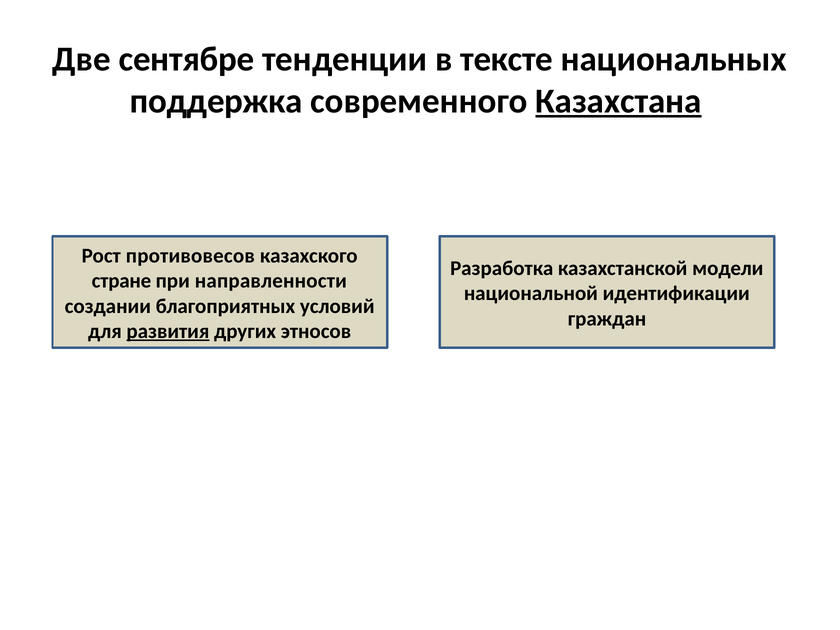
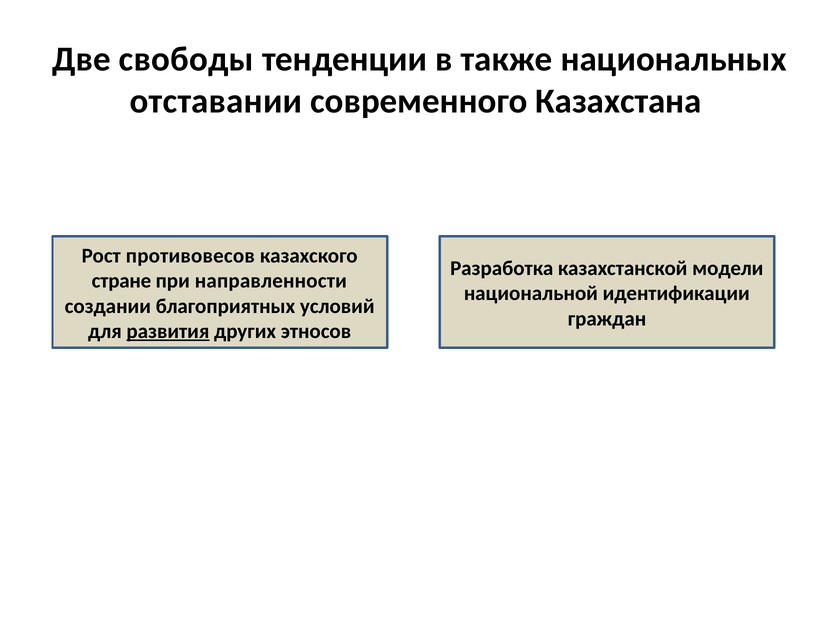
сентябре: сентябре -> свободы (186, 59)
тексте: тексте -> также (507, 59)
поддержка: поддержка -> отставании (216, 101)
Казахстана underline: present -> none (618, 101)
